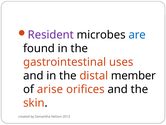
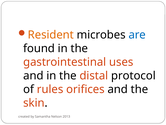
Resident colour: purple -> orange (51, 35)
member: member -> protocol (133, 75)
arise: arise -> rules (50, 89)
